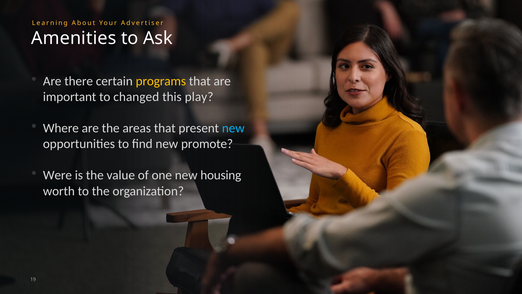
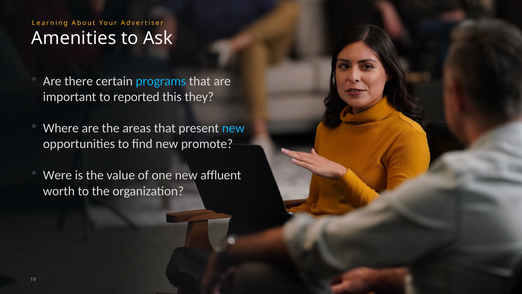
programs colour: yellow -> light blue (161, 81)
changed: changed -> reported (136, 97)
play: play -> they (199, 97)
housing: housing -> affluent (221, 175)
